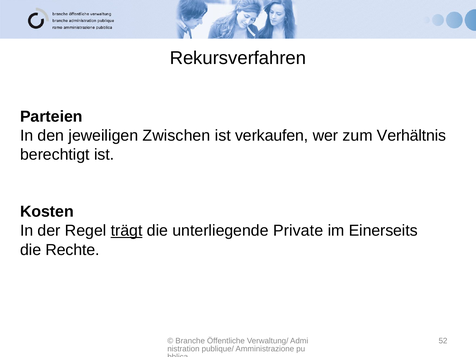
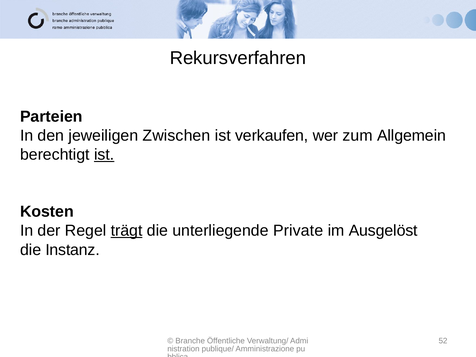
Verhältnis: Verhältnis -> Allgemein (411, 136)
ist underline: none -> present (104, 155)
Einerseits: Einerseits -> Ausgelöst (383, 231)
Rechte: Rechte -> Instanz (73, 250)
